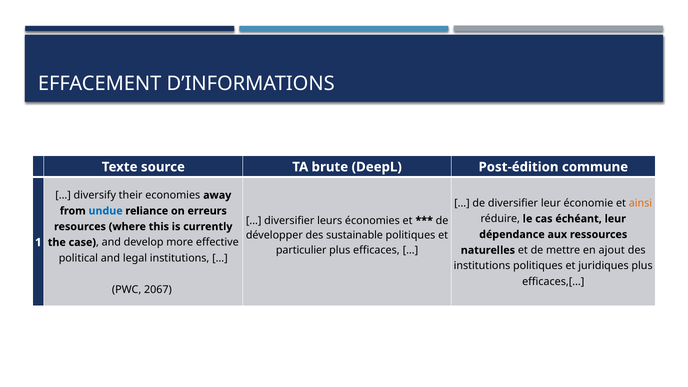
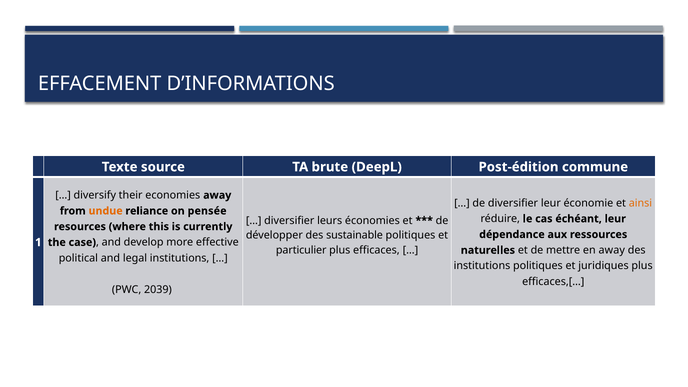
undue colour: blue -> orange (106, 211)
erreurs: erreurs -> pensée (207, 211)
en ajout: ajout -> away (612, 250)
2067: 2067 -> 2039 (158, 290)
